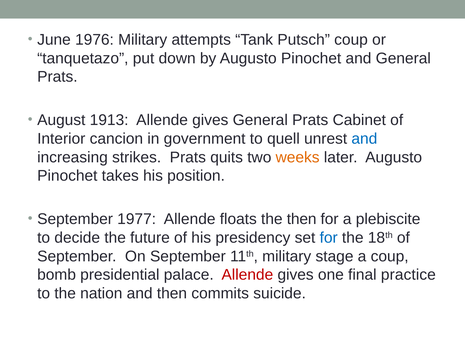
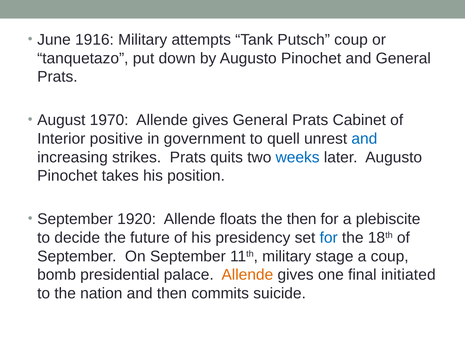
1976: 1976 -> 1916 (94, 40)
1913: 1913 -> 1970 (109, 120)
cancion: cancion -> positive (116, 139)
weeks colour: orange -> blue (298, 158)
1977: 1977 -> 1920 (137, 220)
Allende colour: red -> orange (247, 275)
practice: practice -> initiated (408, 275)
